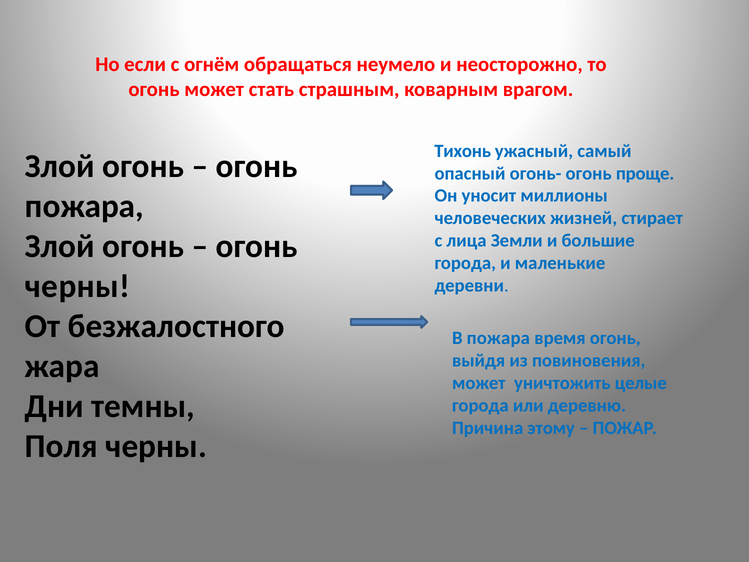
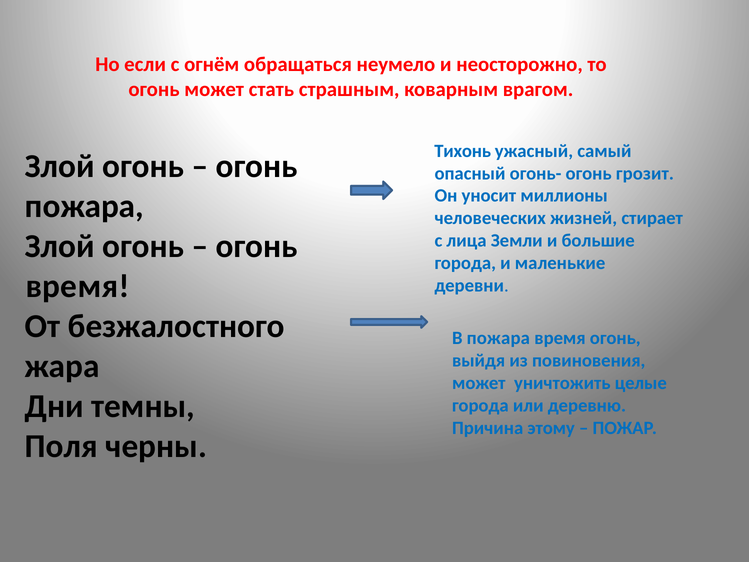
проще: проще -> грозит (645, 173)
черны: черны -> время (77, 286)
